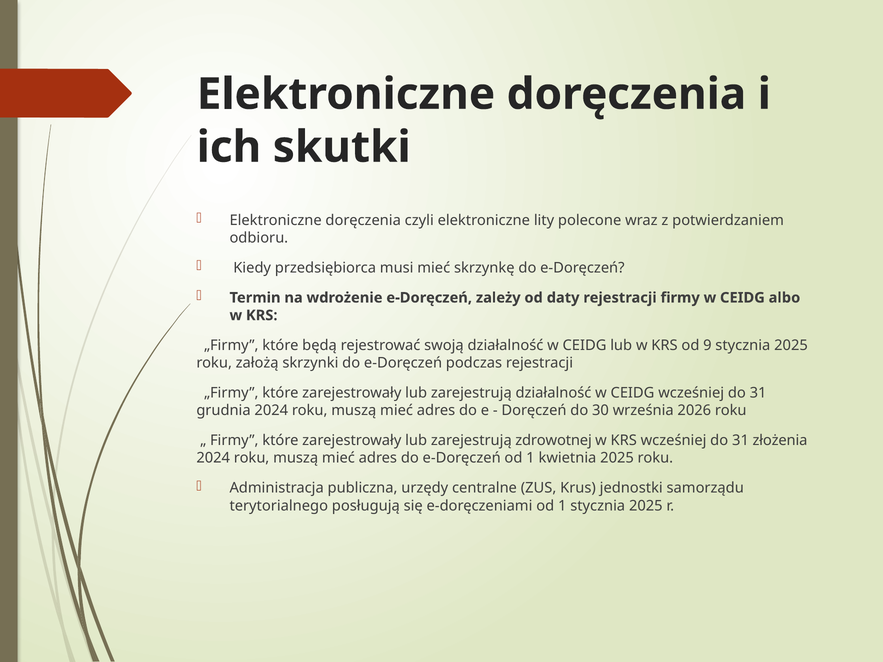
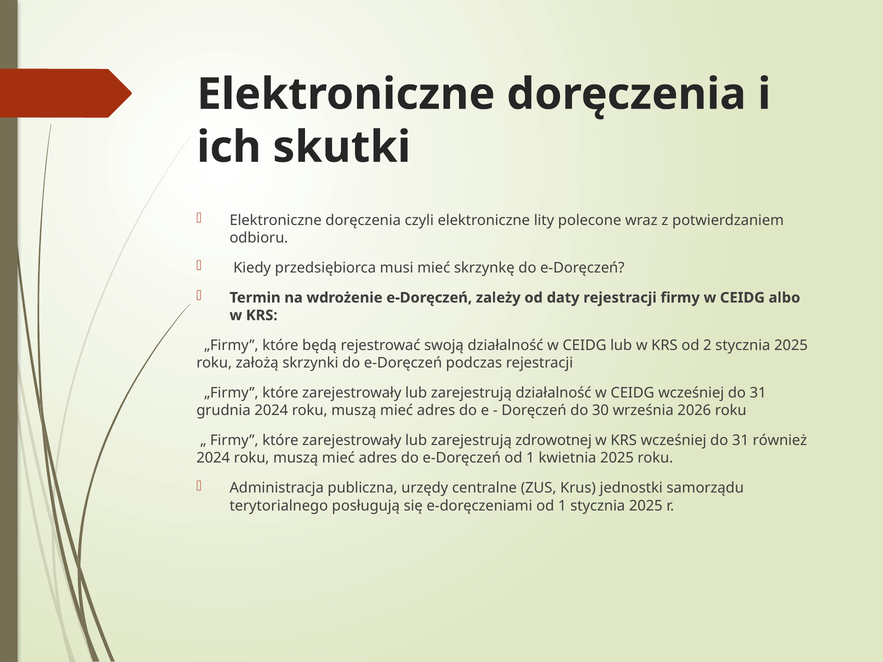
9: 9 -> 2 (707, 345)
złożenia: złożenia -> również (780, 441)
